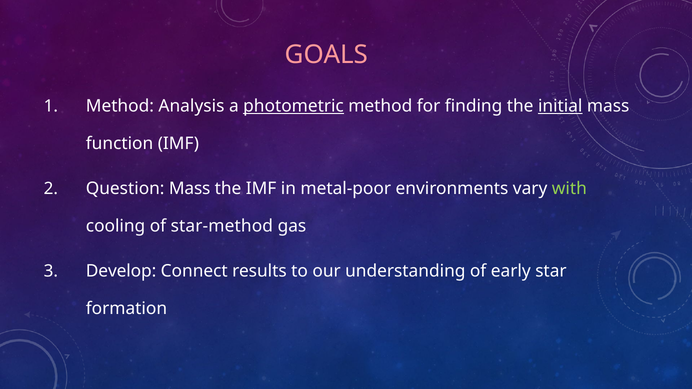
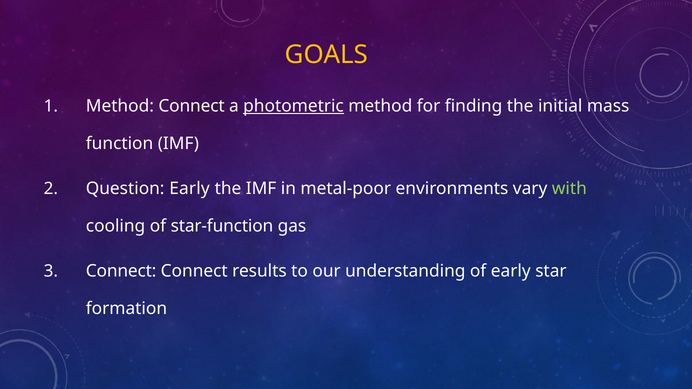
GOALS colour: pink -> yellow (326, 55)
Method Analysis: Analysis -> Connect (192, 106)
initial underline: present -> none (560, 106)
Question Mass: Mass -> Early (190, 189)
star-method: star-method -> star-function (222, 226)
Develop: Develop -> Connect (121, 271)
